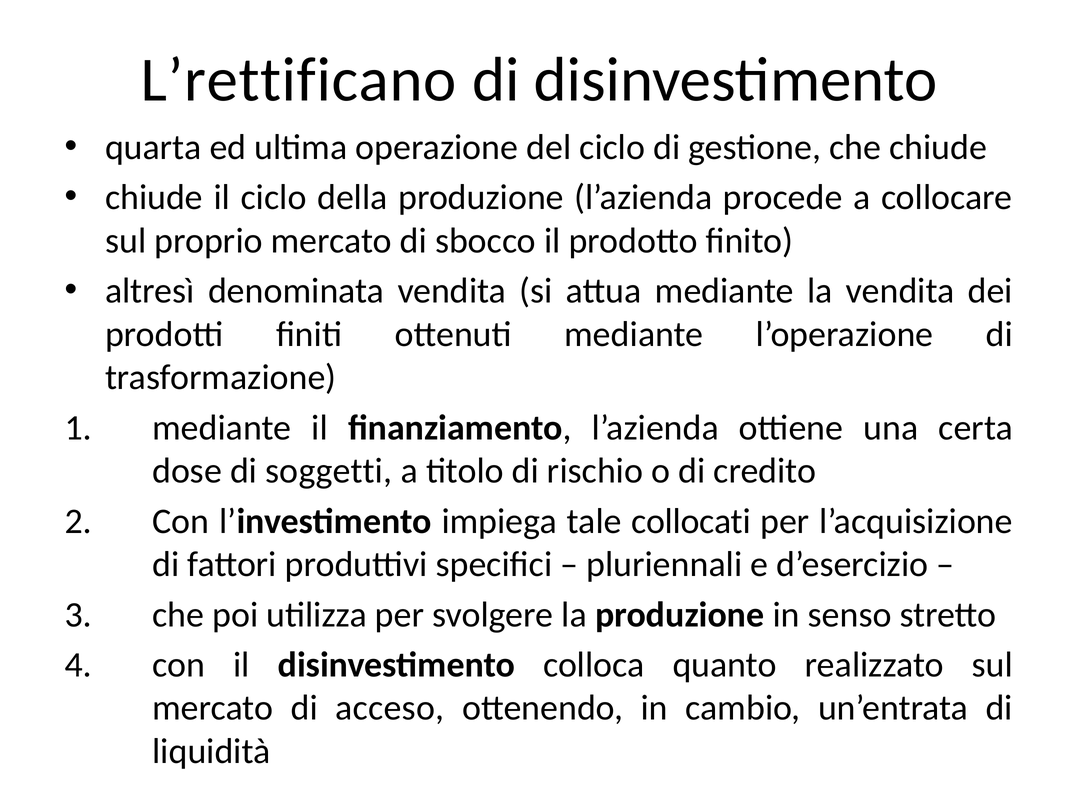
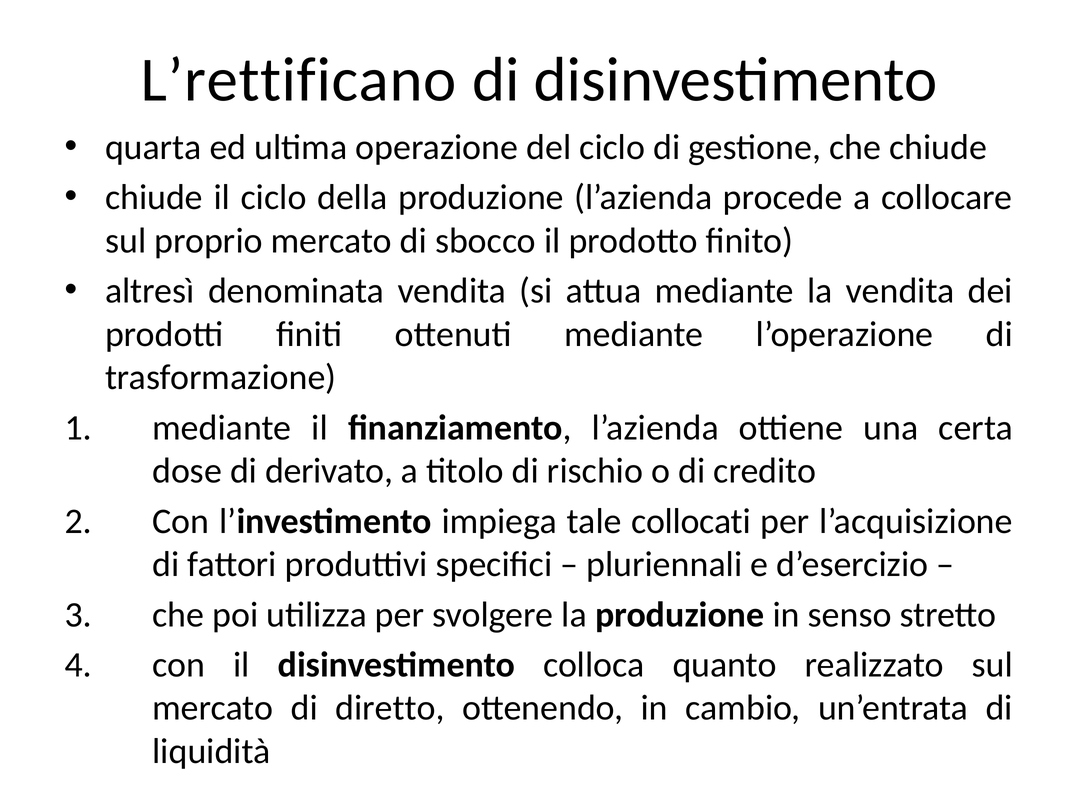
soggetti: soggetti -> derivato (329, 471)
acceso: acceso -> diretto (390, 708)
